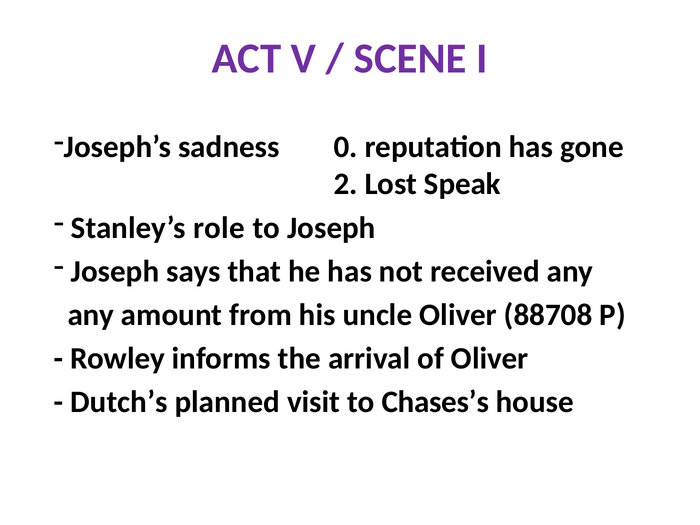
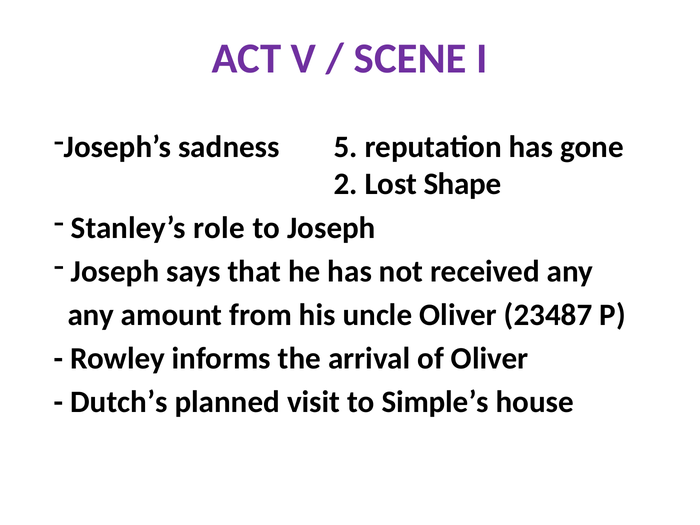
0: 0 -> 5 (346, 147)
Speak: Speak -> Shape (462, 184)
88708: 88708 -> 23487 (548, 315)
Chases’s: Chases’s -> Simple’s (435, 402)
